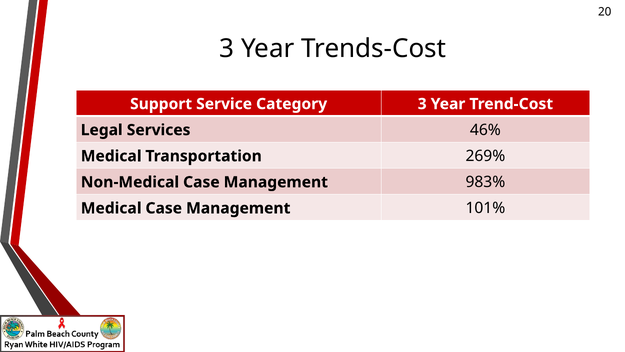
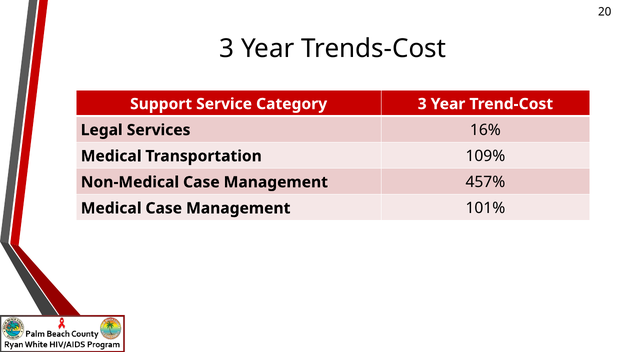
46%: 46% -> 16% (485, 130)
269%: 269% -> 109% (485, 156)
983%: 983% -> 457% (485, 182)
